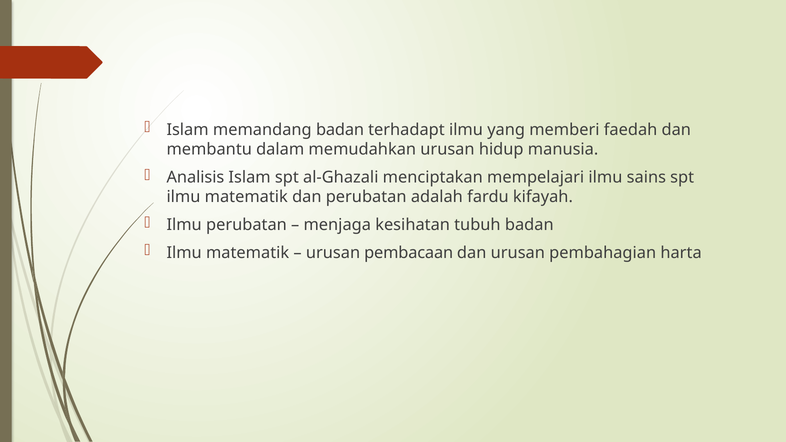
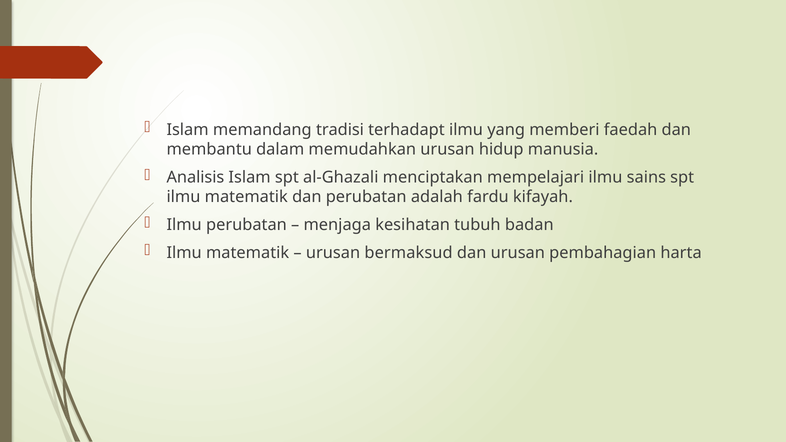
memandang badan: badan -> tradisi (340, 130)
pembacaan: pembacaan -> bermaksud (409, 253)
